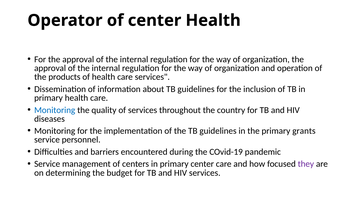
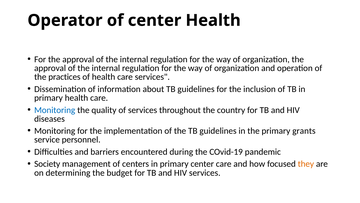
products: products -> practices (64, 77)
Service: Service -> Society (47, 164)
they colour: purple -> orange (306, 164)
